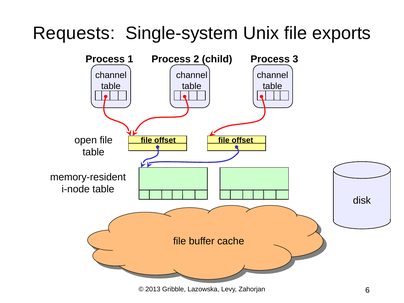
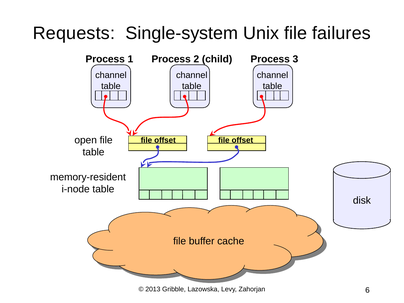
exports: exports -> failures (341, 33)
